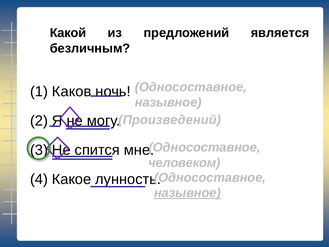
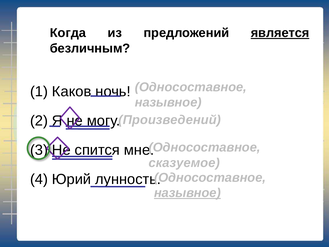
Какой: Какой -> Когда (68, 33)
является underline: none -> present (280, 33)
человеком: человеком -> сказуемое (184, 163)
Какое: Какое -> Юрий (72, 179)
